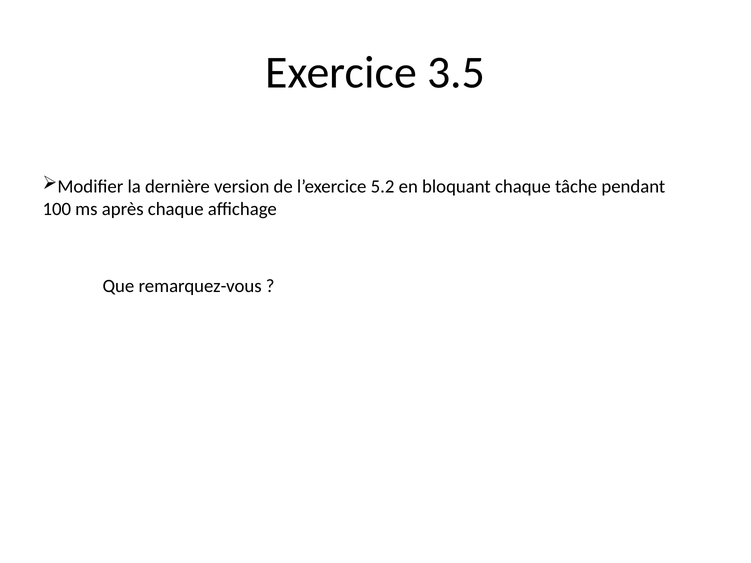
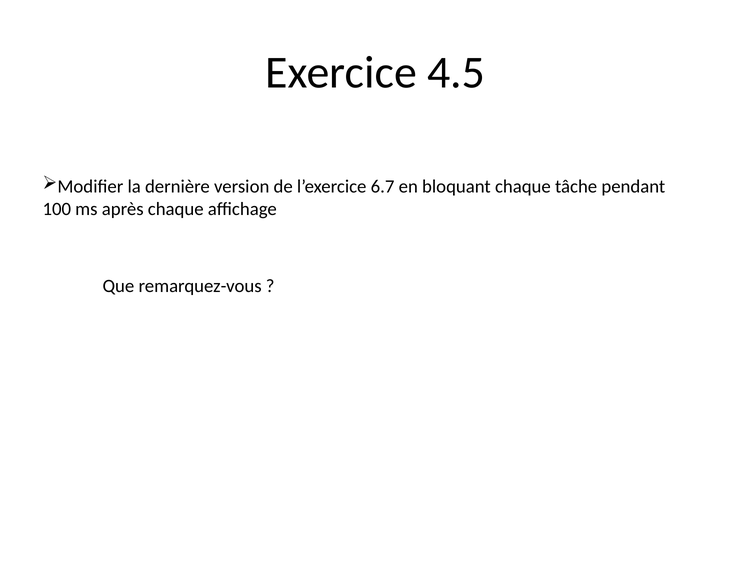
3.5: 3.5 -> 4.5 (456, 73)
5.2: 5.2 -> 6.7 (383, 186)
